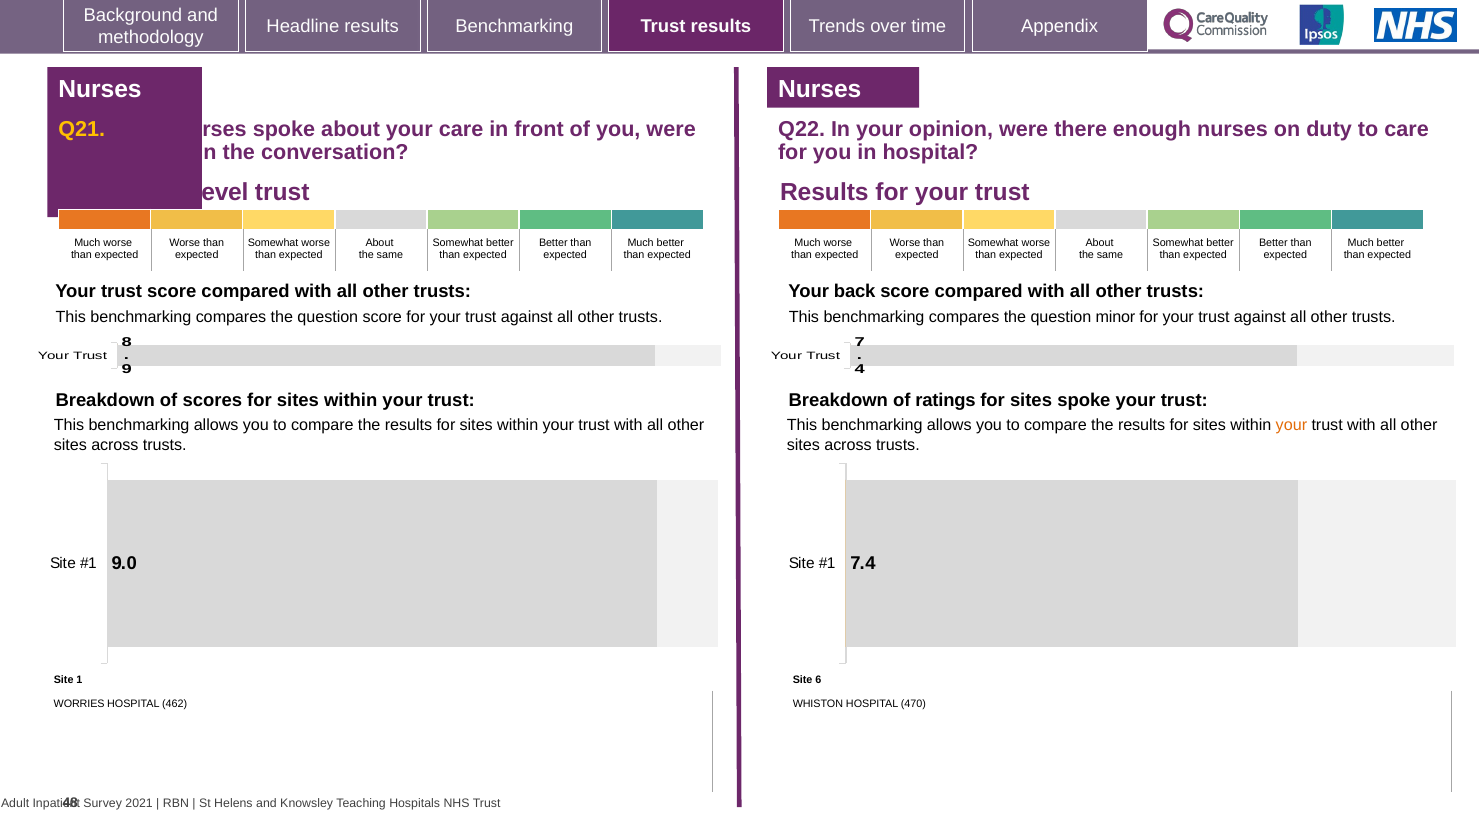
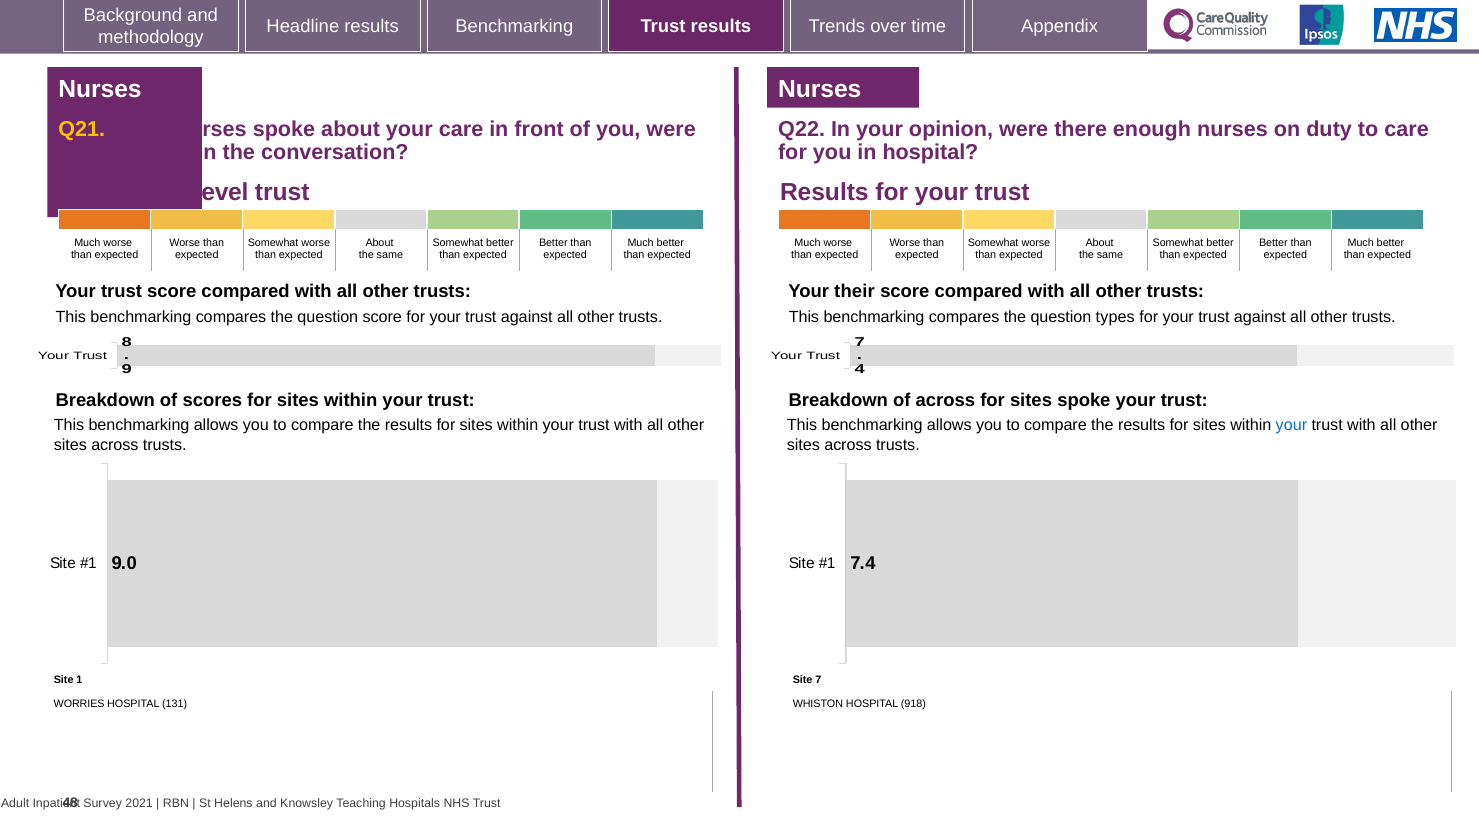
back: back -> their (855, 292)
minor: minor -> types (1115, 318)
of ratings: ratings -> across (945, 400)
your colour: orange -> blue (1291, 425)
Site 6: 6 -> 7 (818, 680)
462: 462 -> 131 (175, 704)
470: 470 -> 918 (913, 704)
